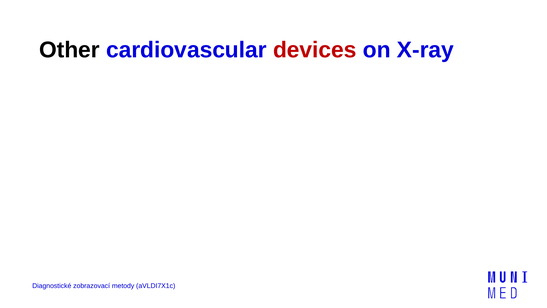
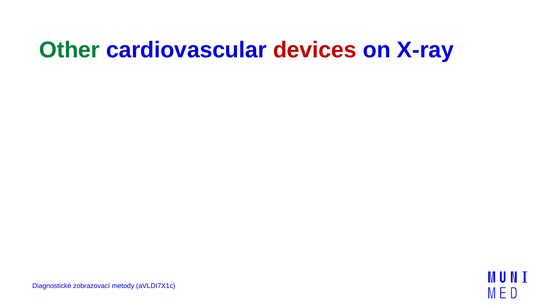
Other colour: black -> green (69, 50)
